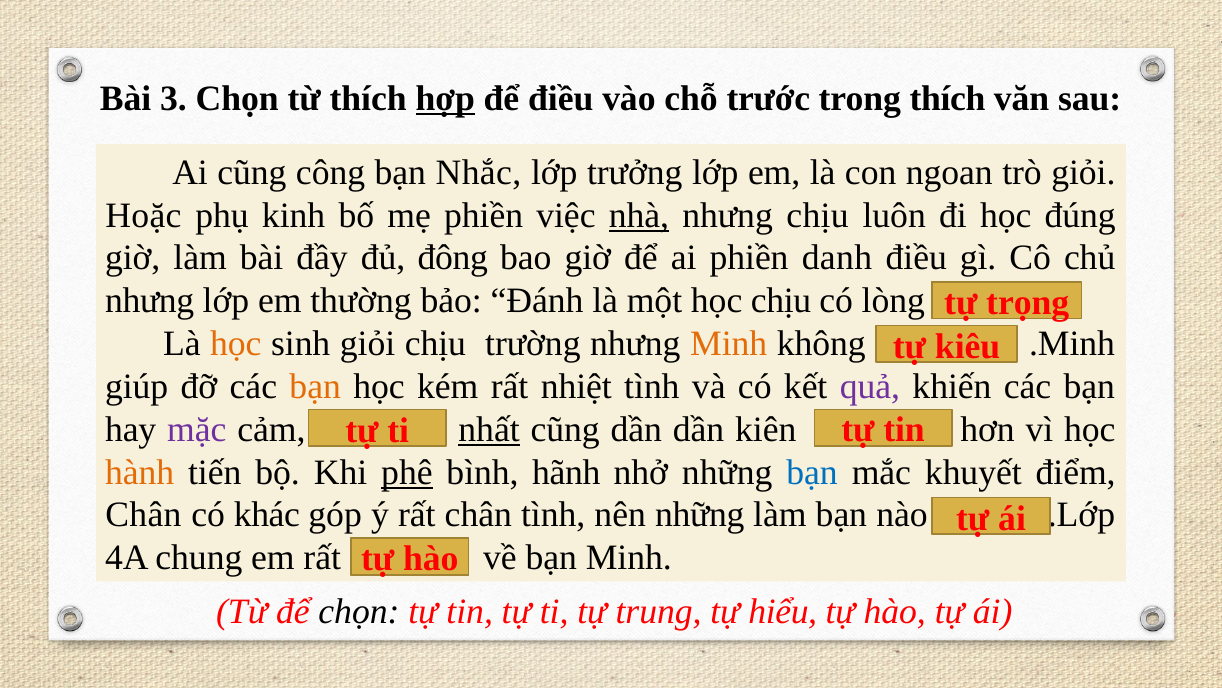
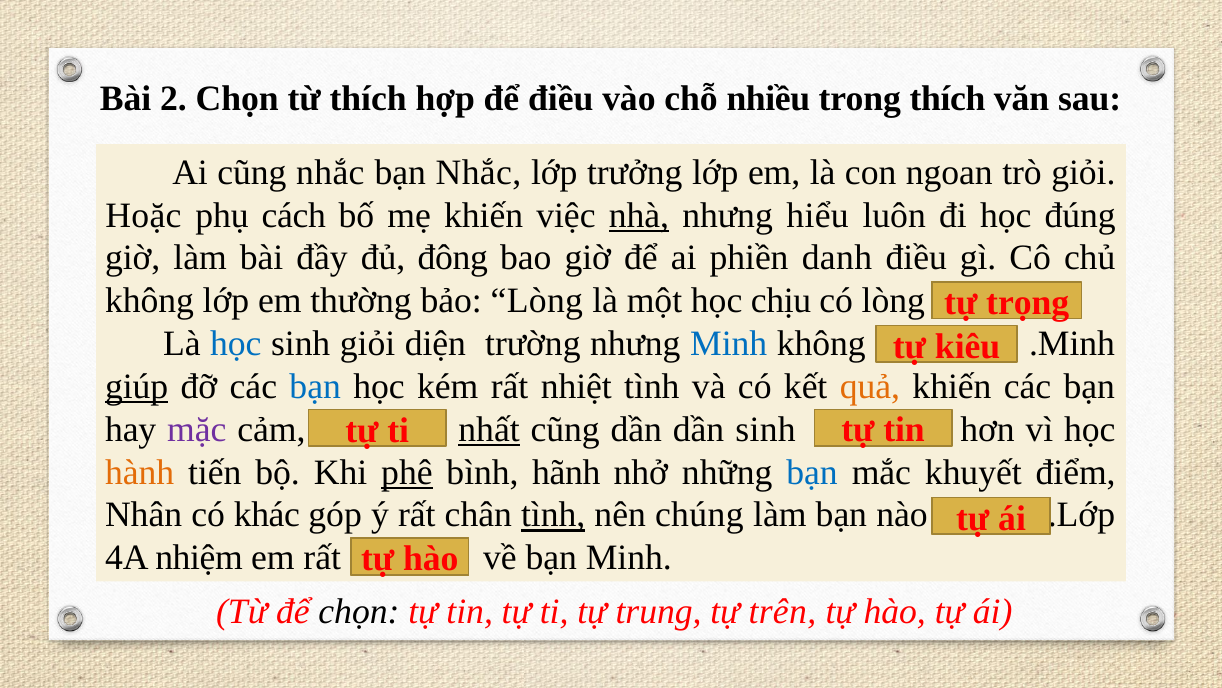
Bài 3: 3 -> 2 (173, 98)
hợp underline: present -> none (445, 98)
trước: trước -> nhiều (768, 98)
cũng công: công -> nhắc (330, 172)
kinh: kinh -> cách (294, 215)
mẹ phiền: phiền -> khiến (484, 215)
nhưng chịu: chịu -> hiểu (818, 215)
nhưng: nhưng -> không (149, 301)
bảo Đánh: Đánh -> Lòng (537, 301)
học colour: orange -> blue (236, 344)
giỏi chịu: chịu -> diện (435, 344)
Minh colour: orange -> blue (729, 344)
giúp underline: none -> present (137, 386)
bạn colour: orange -> blue (315, 386)
quả colour: purple -> orange (870, 386)
dần kiên: kiên -> sinh (766, 429)
Chân: Chân -> Nhân (144, 515)
tình underline: none -> present (553, 515)
nên những: những -> chúng (699, 515)
chung: chung -> nhiệm (199, 558)
hiểu: hiểu -> trên (782, 611)
